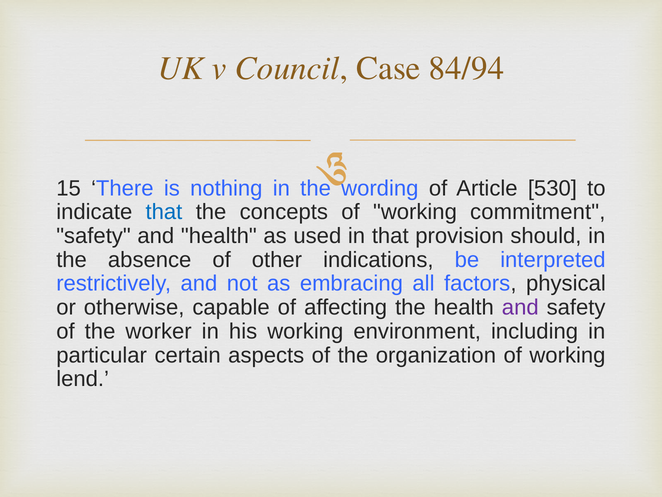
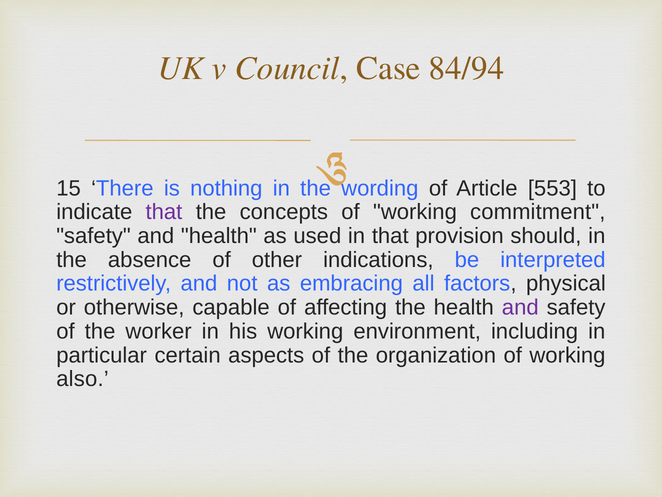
530: 530 -> 553 (552, 188)
that colour: blue -> purple (164, 212)
lend: lend -> also (82, 379)
